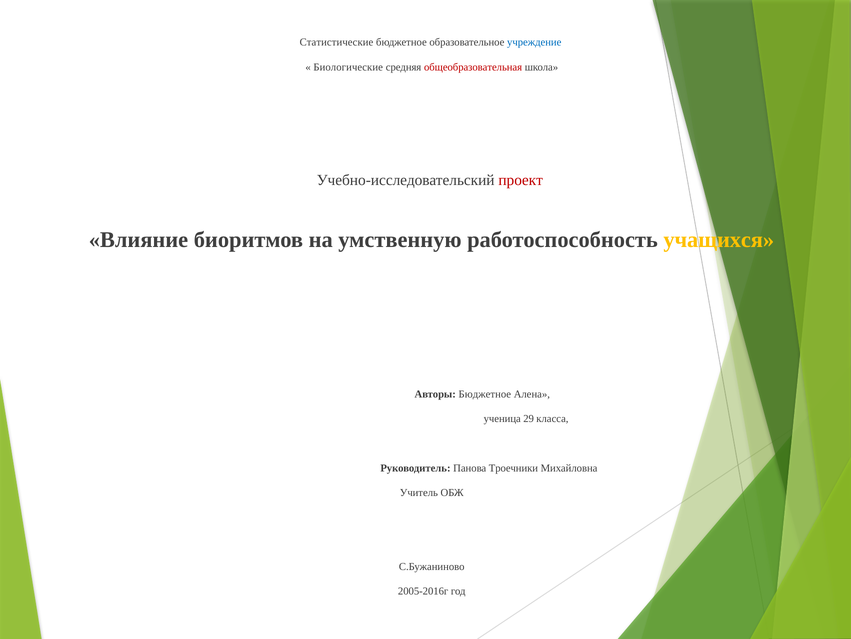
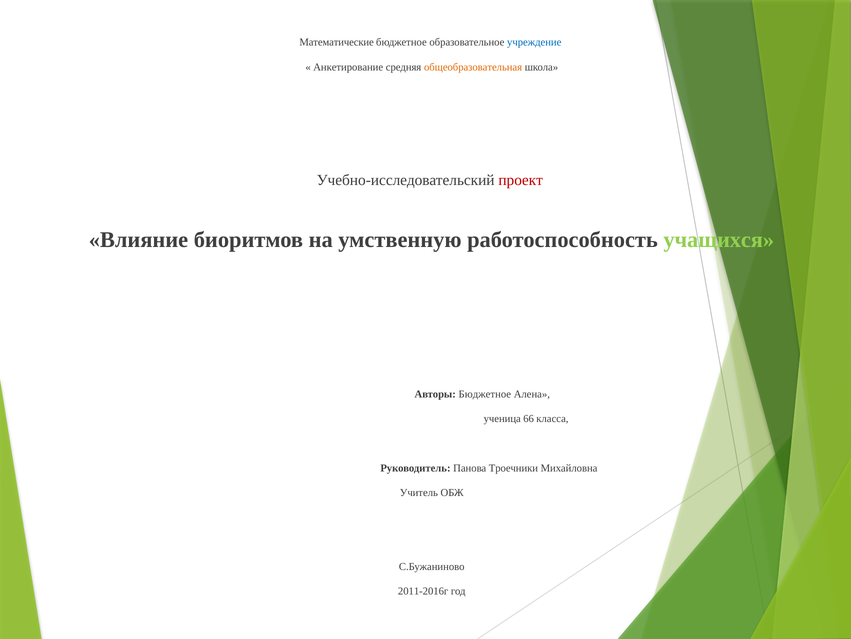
Статистические: Статистические -> Математические (337, 42)
Биологические: Биологические -> Анкетирование (348, 67)
общеобразовательная colour: red -> orange (473, 67)
учащихся colour: yellow -> light green (719, 240)
29: 29 -> 66 (529, 418)
2005-2016г: 2005-2016г -> 2011-2016г (423, 591)
